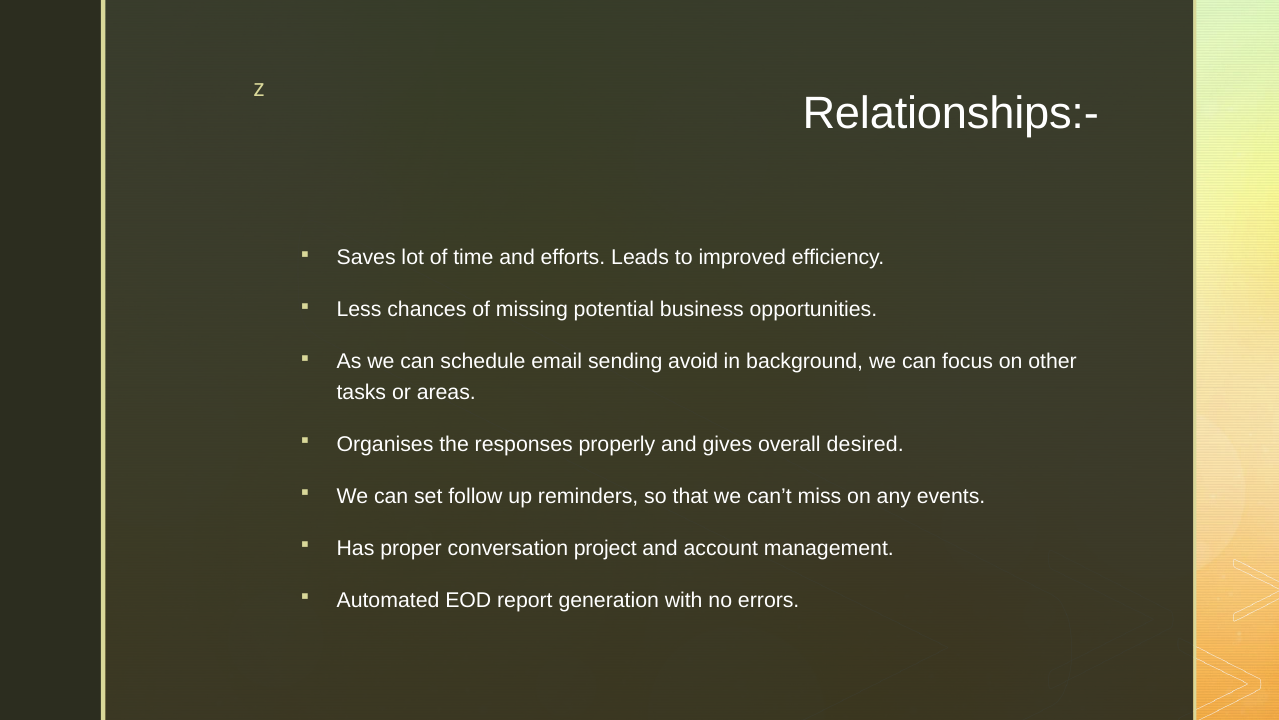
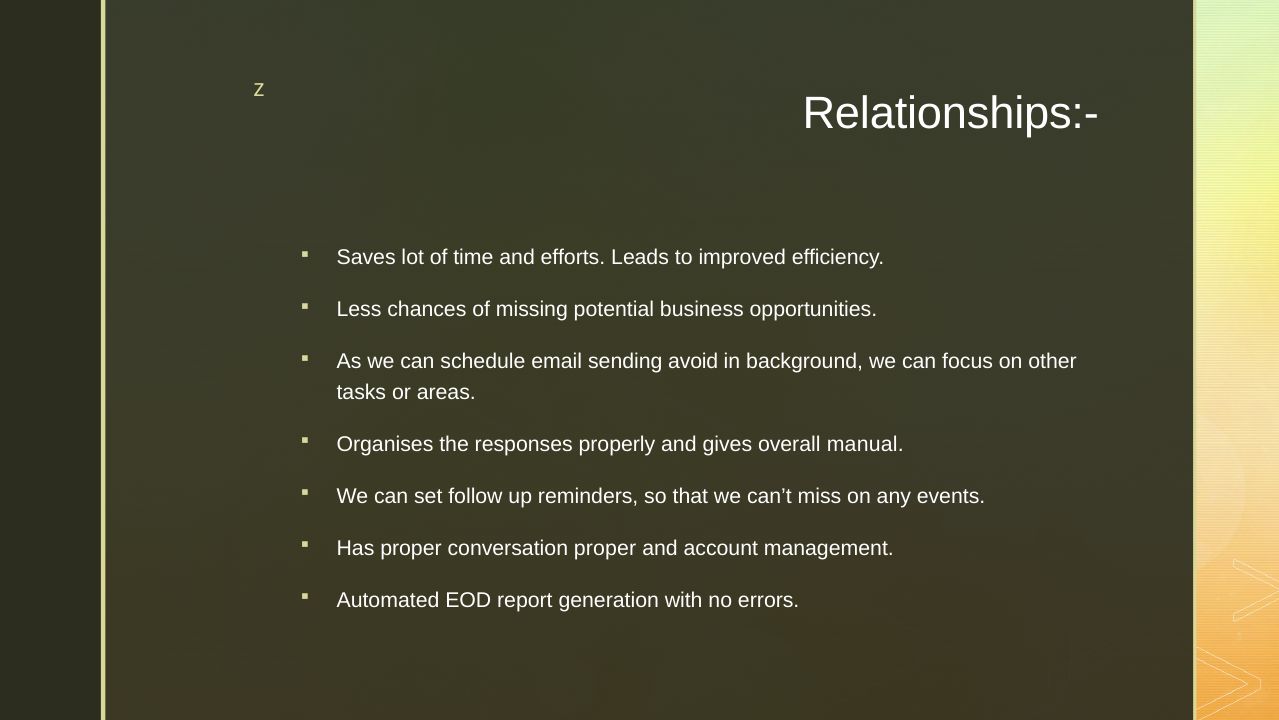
desired: desired -> manual (865, 444)
conversation project: project -> proper (605, 548)
